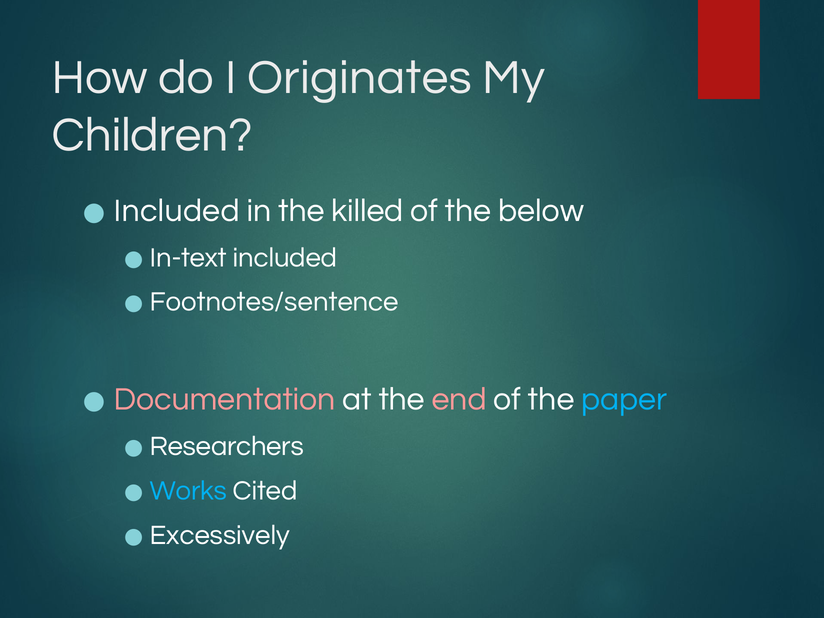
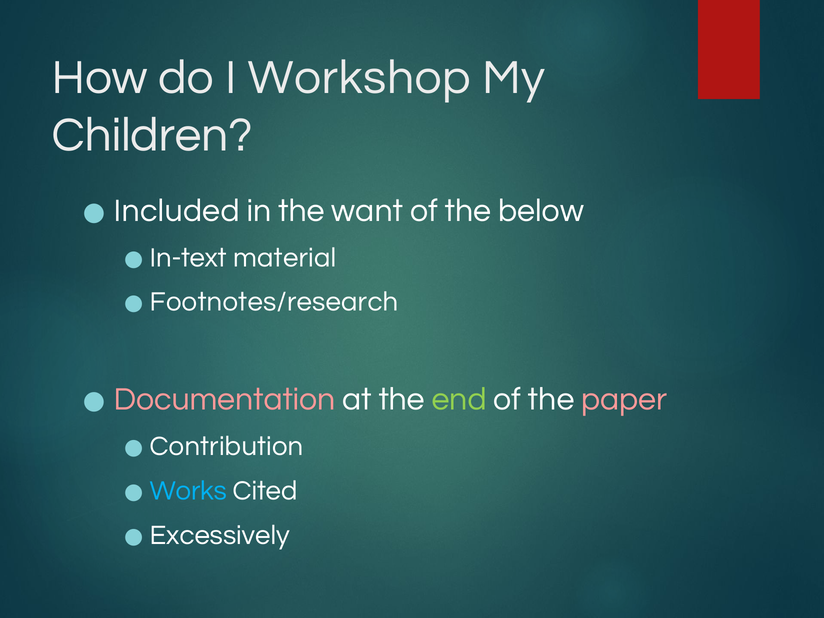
Originates: Originates -> Workshop (359, 77)
killed: killed -> want (367, 211)
In-text included: included -> material (285, 257)
Footnotes/sentence: Footnotes/sentence -> Footnotes/research (274, 302)
end colour: pink -> light green (459, 399)
paper colour: light blue -> pink (624, 399)
Researchers: Researchers -> Contribution (227, 446)
